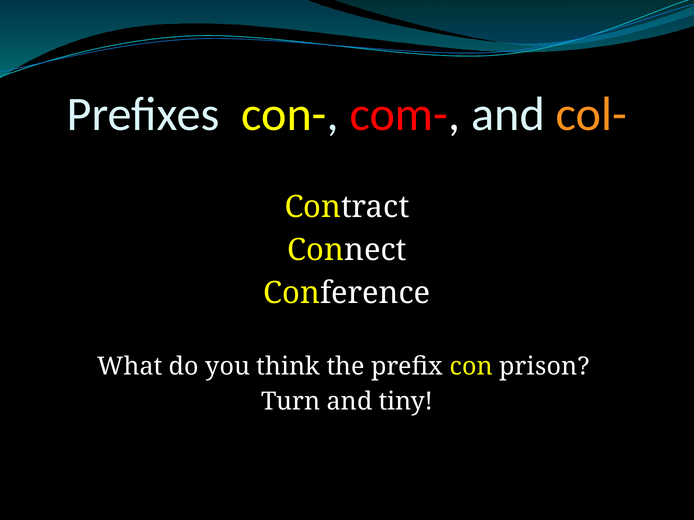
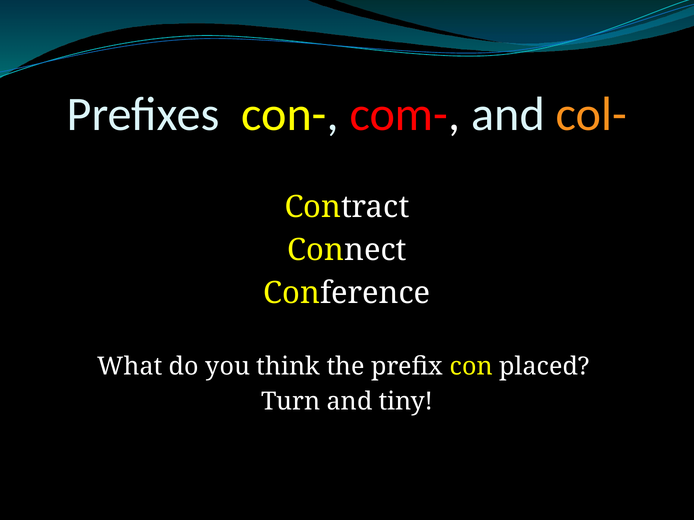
prison: prison -> placed (545, 367)
